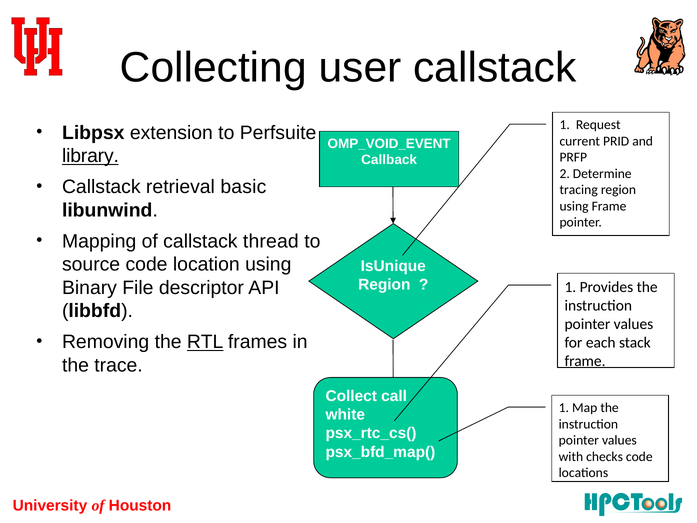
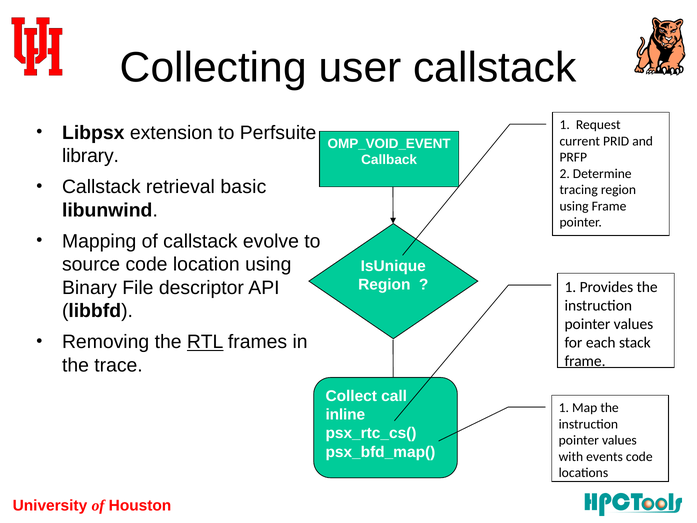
library underline: present -> none (90, 156)
thread: thread -> evolve (271, 241)
white: white -> inline (345, 415)
checks: checks -> events (605, 456)
